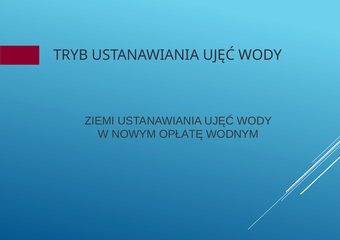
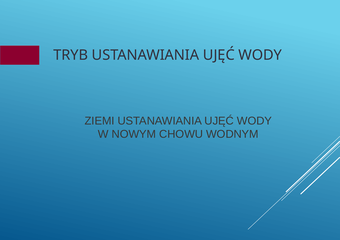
OPŁATĘ: OPŁATĘ -> CHOWU (181, 135)
